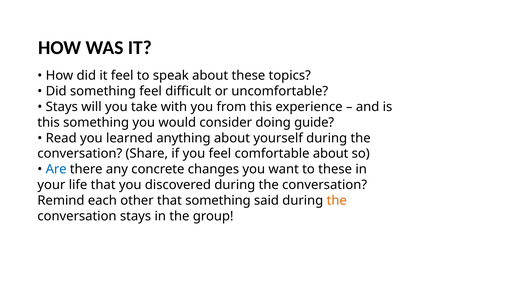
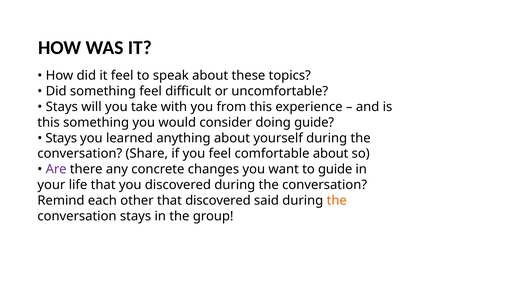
Read: Read -> Stays (61, 138)
Are colour: blue -> purple (56, 170)
to these: these -> guide (335, 170)
that something: something -> discovered (218, 201)
